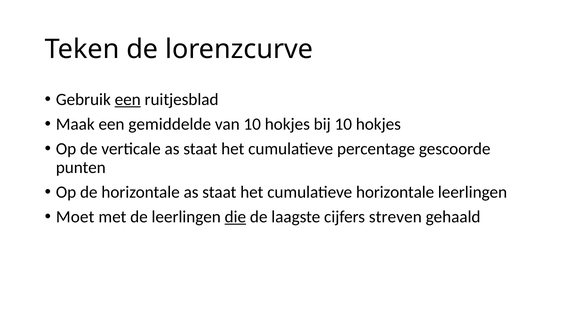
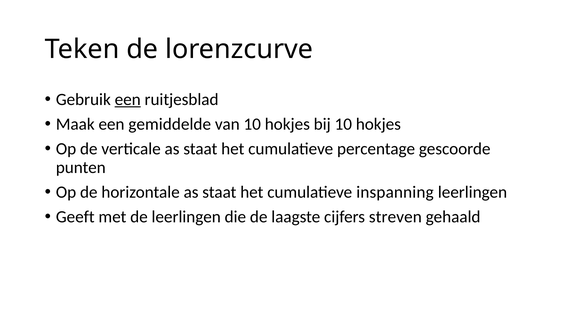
cumulatieve horizontale: horizontale -> inspanning (395, 192)
Moet: Moet -> Geeft (75, 217)
die underline: present -> none (235, 217)
